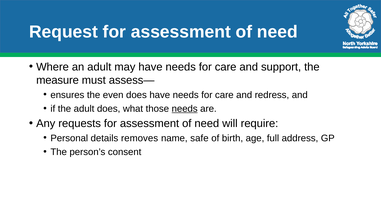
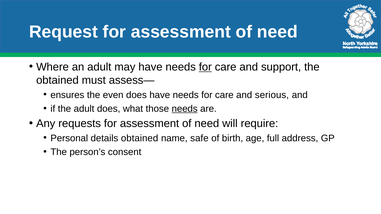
for underline: none -> present (205, 67)
measure: measure -> obtained (57, 80)
redress: redress -> serious (272, 95)
details removes: removes -> obtained (140, 138)
